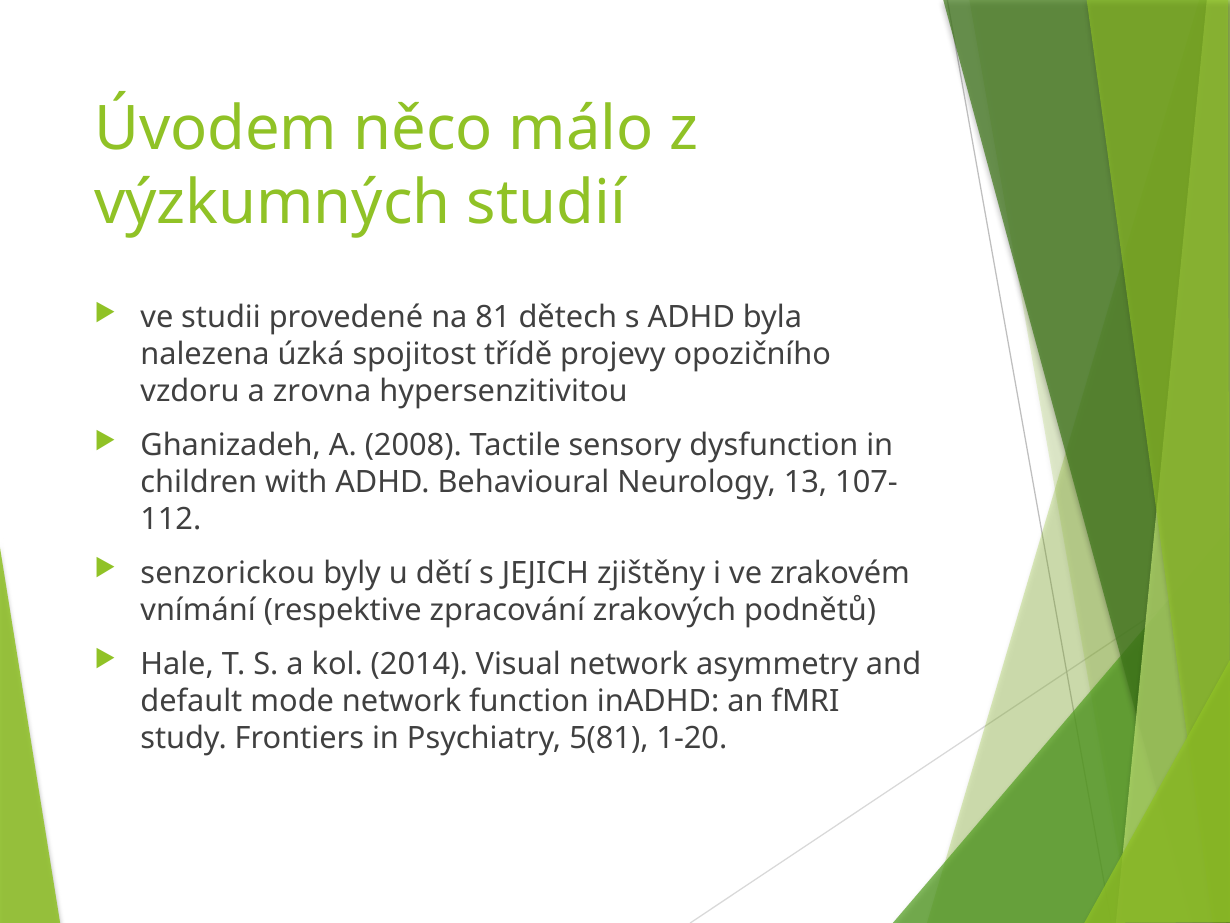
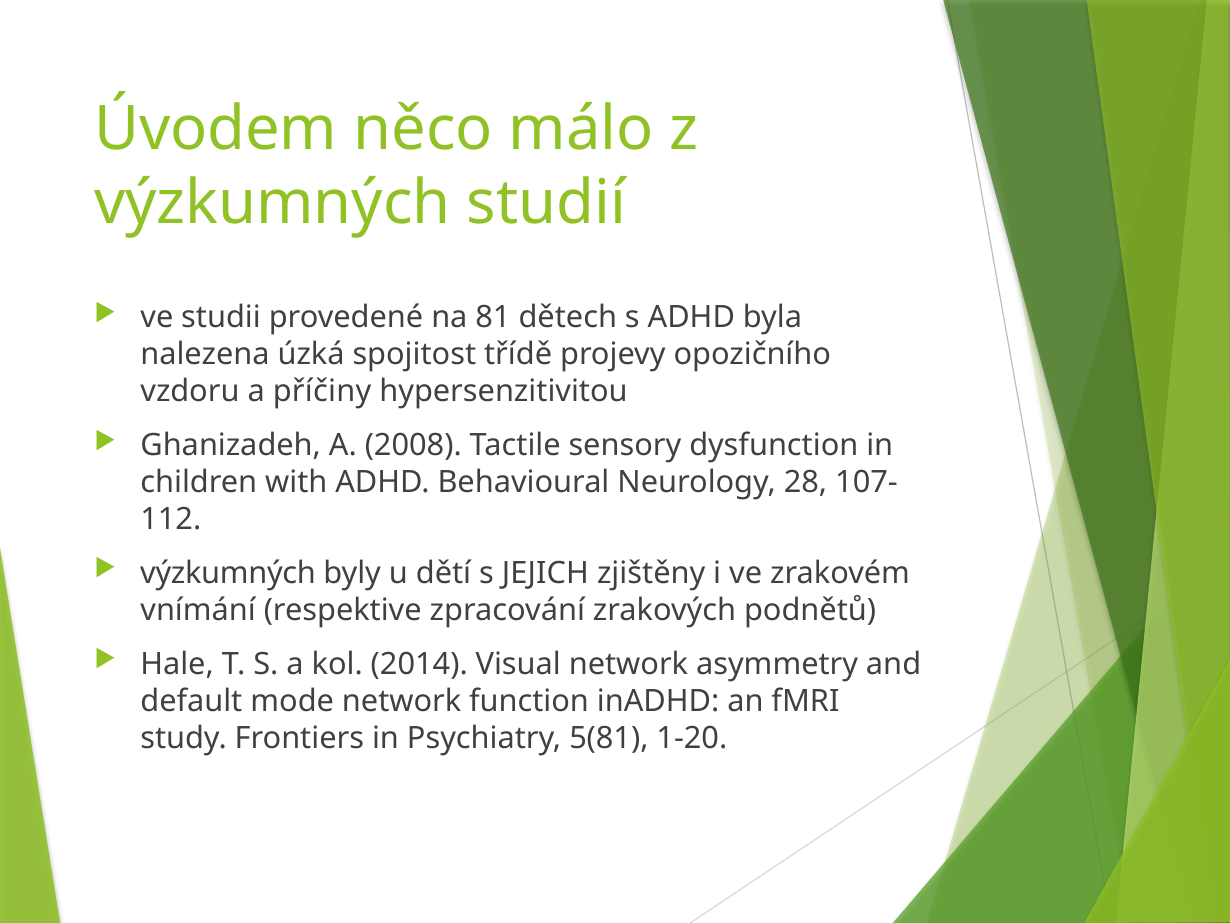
zrovna: zrovna -> příčiny (322, 391)
13: 13 -> 28 (805, 482)
senzorickou: senzorickou -> výzkumných (228, 573)
